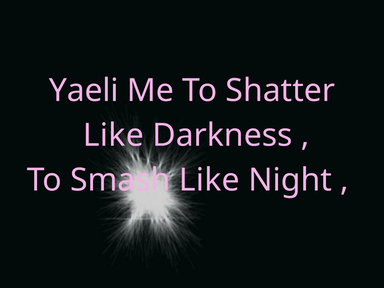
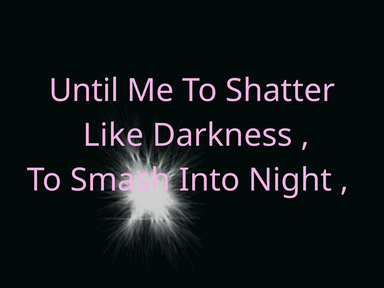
Yaeli: Yaeli -> Until (84, 91)
Smash Like: Like -> Into (209, 180)
